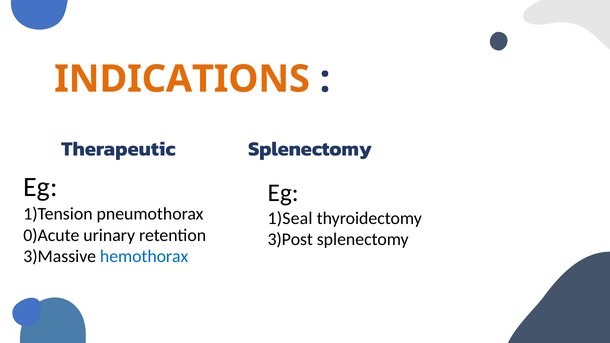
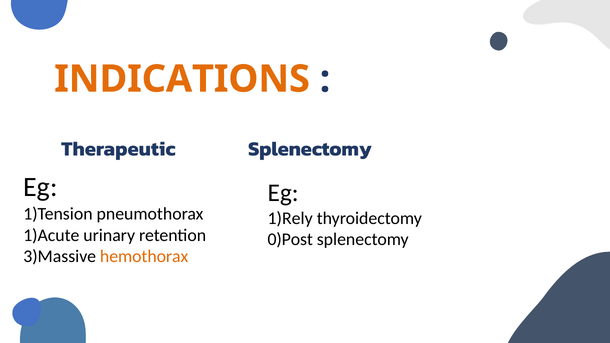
1)Seal: 1)Seal -> 1)Rely (290, 218)
0)Acute: 0)Acute -> 1)Acute (51, 235)
3)Post: 3)Post -> 0)Post (290, 240)
hemothorax colour: blue -> orange (144, 257)
